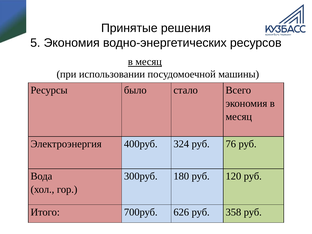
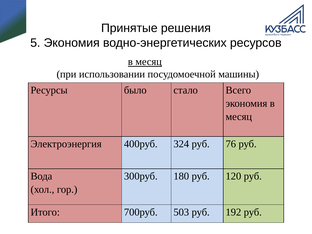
626: 626 -> 503 (181, 212)
358: 358 -> 192 (233, 212)
